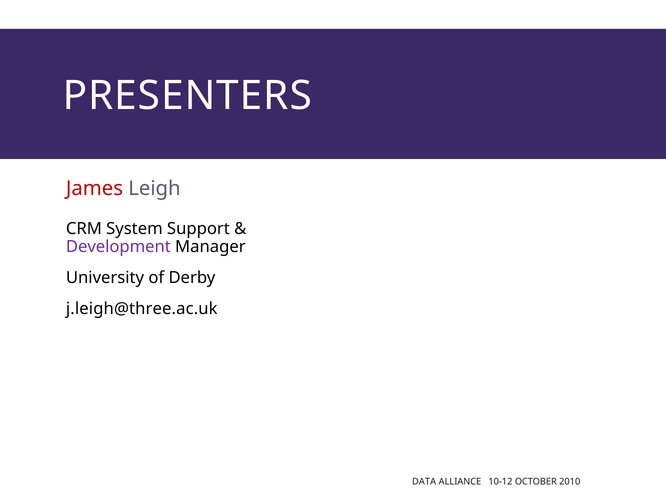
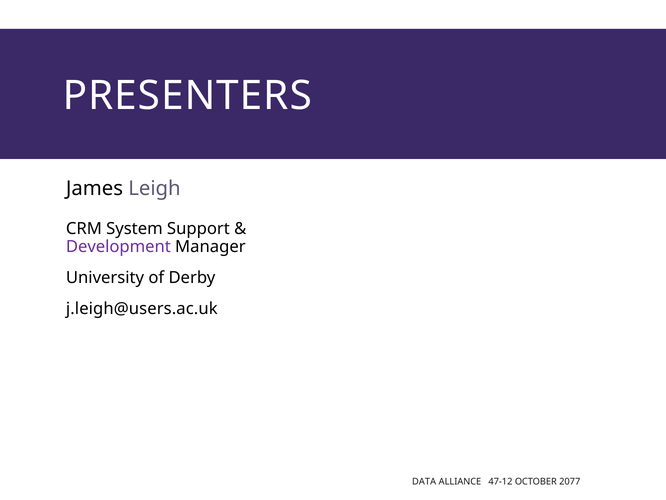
James colour: red -> black (94, 189)
j.leigh@three.ac.uk: j.leigh@three.ac.uk -> j.leigh@users.ac.uk (142, 308)
10-12: 10-12 -> 47-12 (500, 481)
2010: 2010 -> 2077 (570, 481)
